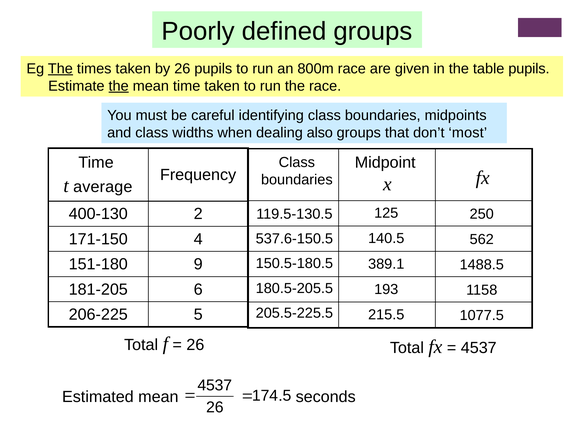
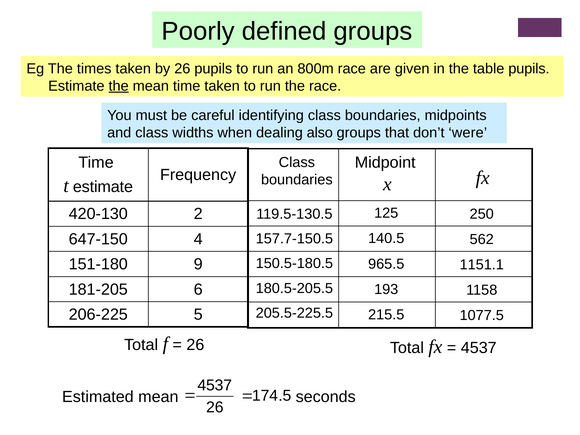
The underline: present -> none (60, 69)
most: most -> were (468, 133)
t average: average -> estimate (103, 187)
400-130: 400-130 -> 420-130 (98, 214)
171-150: 171-150 -> 647-150 (98, 239)
537.6-150.5: 537.6-150.5 -> 157.7-150.5 (294, 239)
389.1: 389.1 -> 965.5 (386, 264)
1488.5: 1488.5 -> 1151.1 (482, 265)
